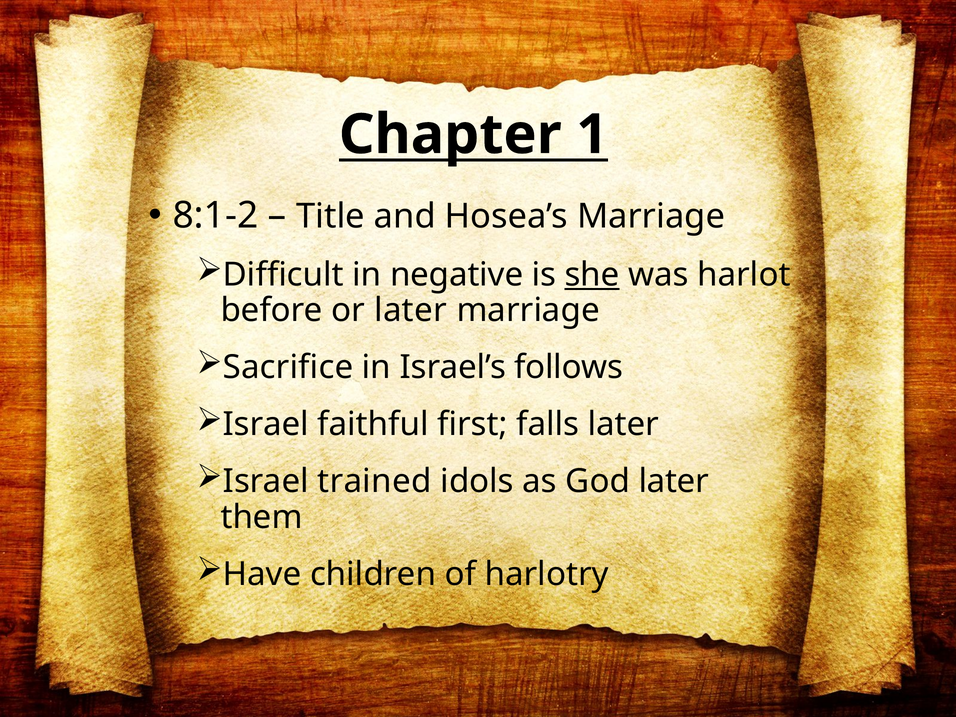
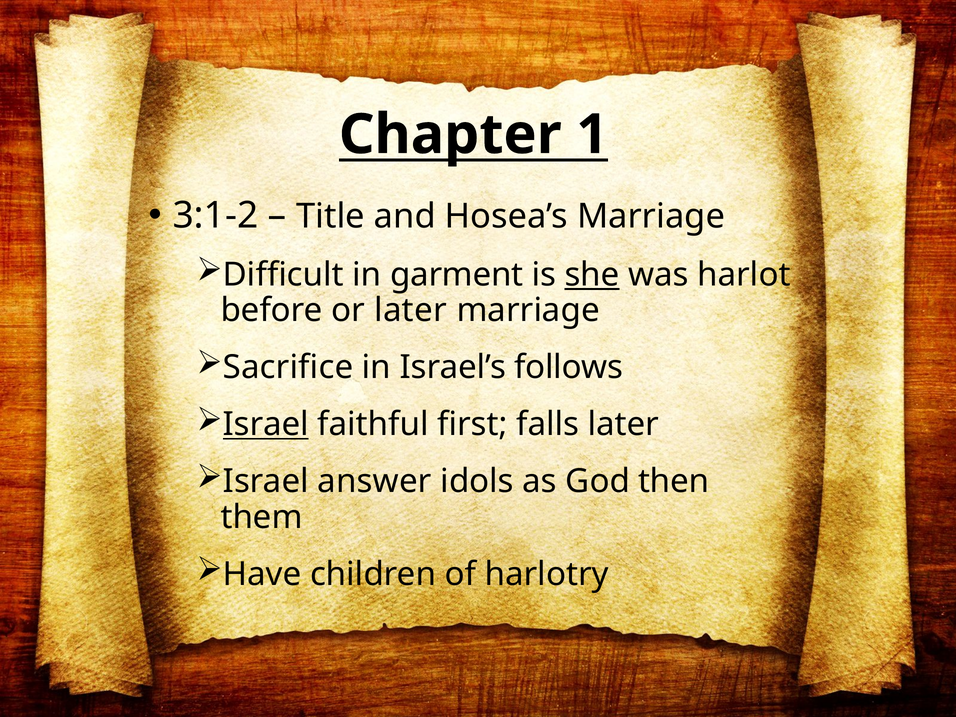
8:1-2: 8:1-2 -> 3:1-2 (216, 215)
negative: negative -> garment (457, 275)
Israel underline: none -> present (266, 424)
trained: trained -> answer (375, 481)
God later: later -> then (674, 481)
